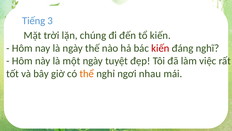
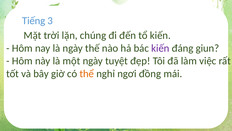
kiến colour: red -> purple (160, 48)
nghĩ: nghĩ -> giun (207, 48)
nhau: nhau -> đồng (150, 73)
